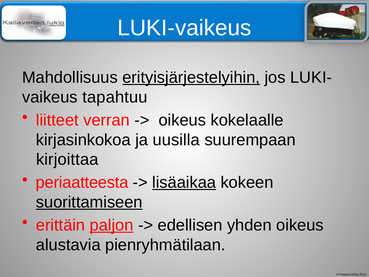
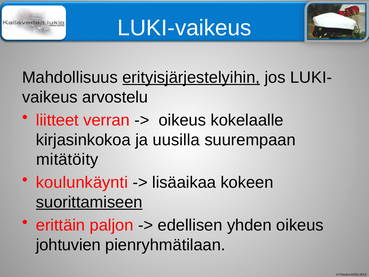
tapahtuu: tapahtuu -> arvostelu (115, 97)
kirjoittaa: kirjoittaa -> mitätöity (67, 159)
periaatteesta: periaatteesta -> koulunkäynti (82, 182)
lisäaikaa underline: present -> none (184, 182)
paljon underline: present -> none (112, 225)
alustavia: alustavia -> johtuvien (68, 245)
